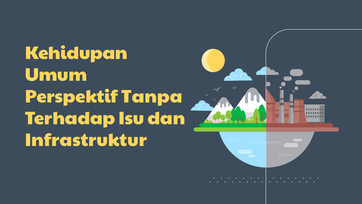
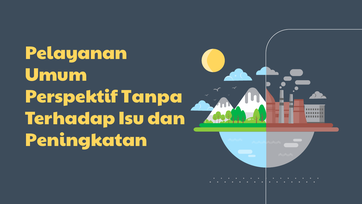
Kehidupan: Kehidupan -> Pelayanan (76, 53)
Infrastruktur: Infrastruktur -> Peningkatan (86, 140)
